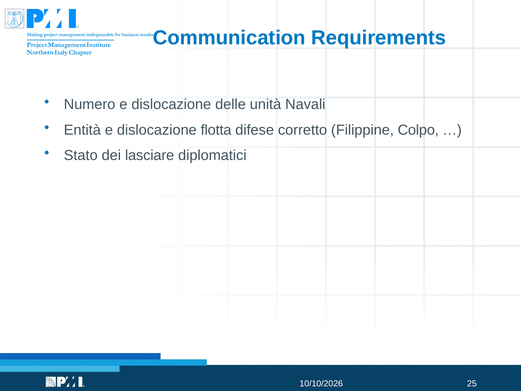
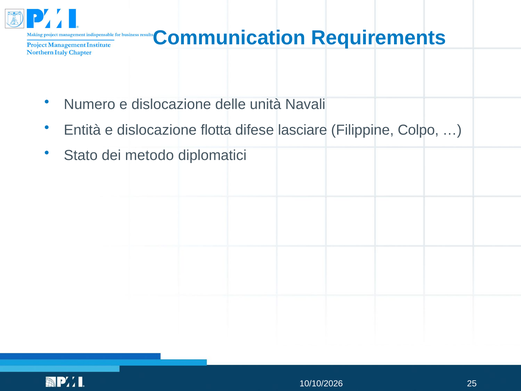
corretto: corretto -> lasciare (303, 130)
lasciare: lasciare -> metodo (149, 155)
